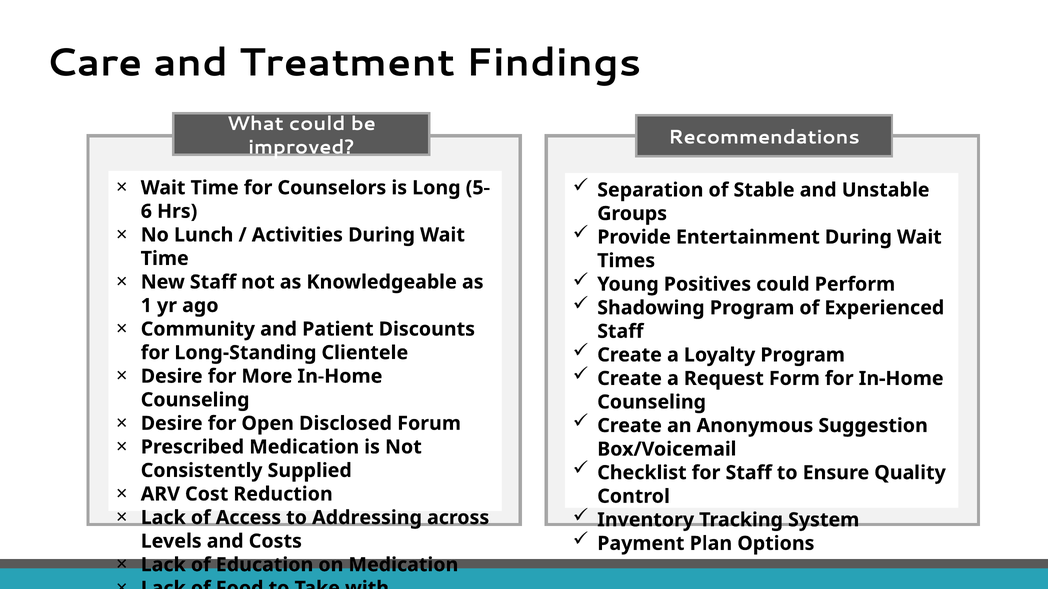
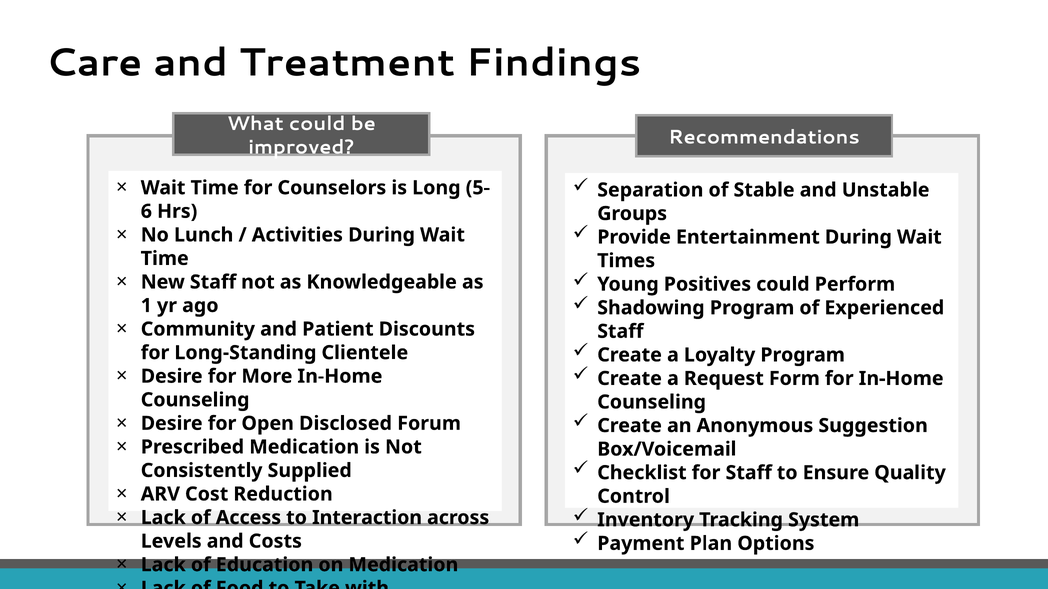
Addressing: Addressing -> Interaction (367, 518)
